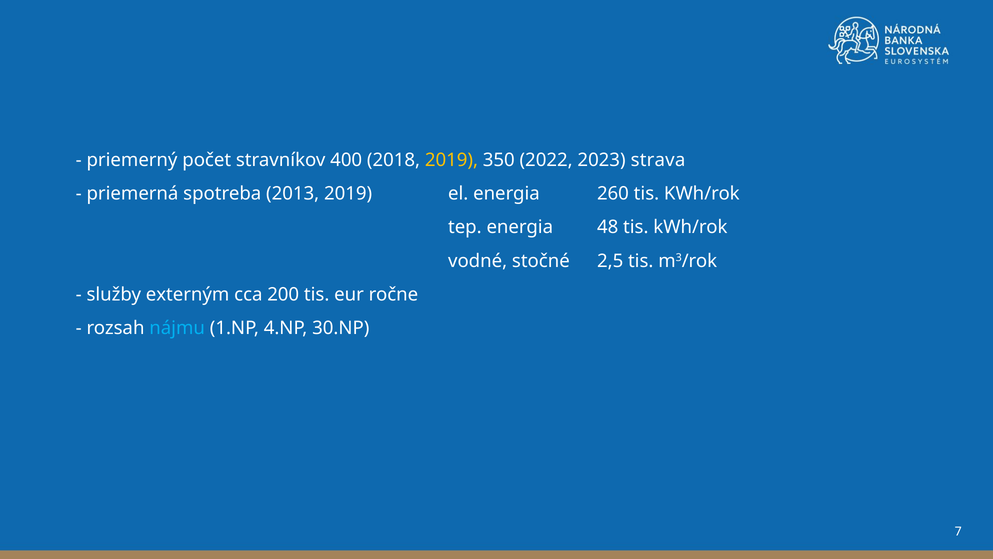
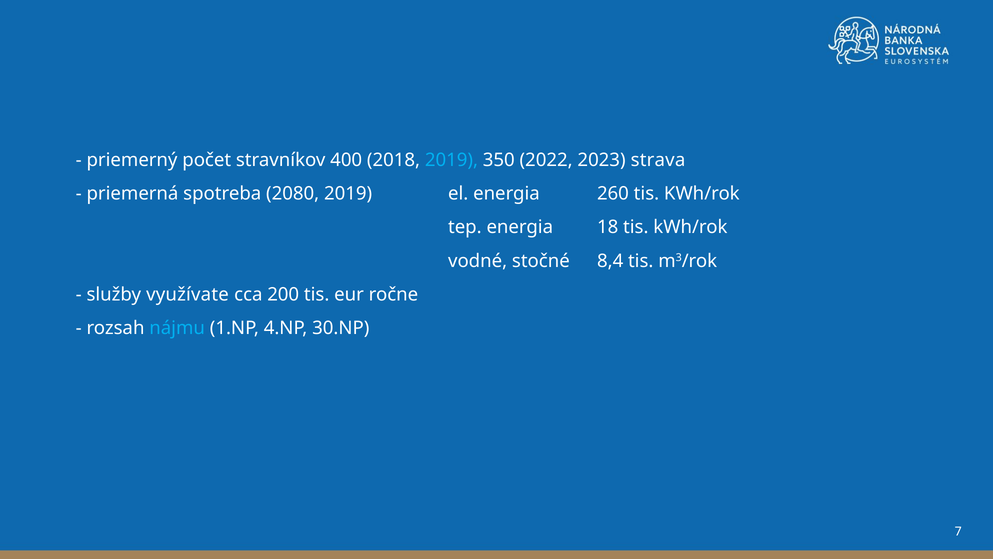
2019 colour: yellow -> light blue (451, 160)
2013: 2013 -> 2080 (293, 194)
48: 48 -> 18 (608, 227)
2,5: 2,5 -> 8,4 (610, 261)
externým: externým -> využívate (187, 294)
